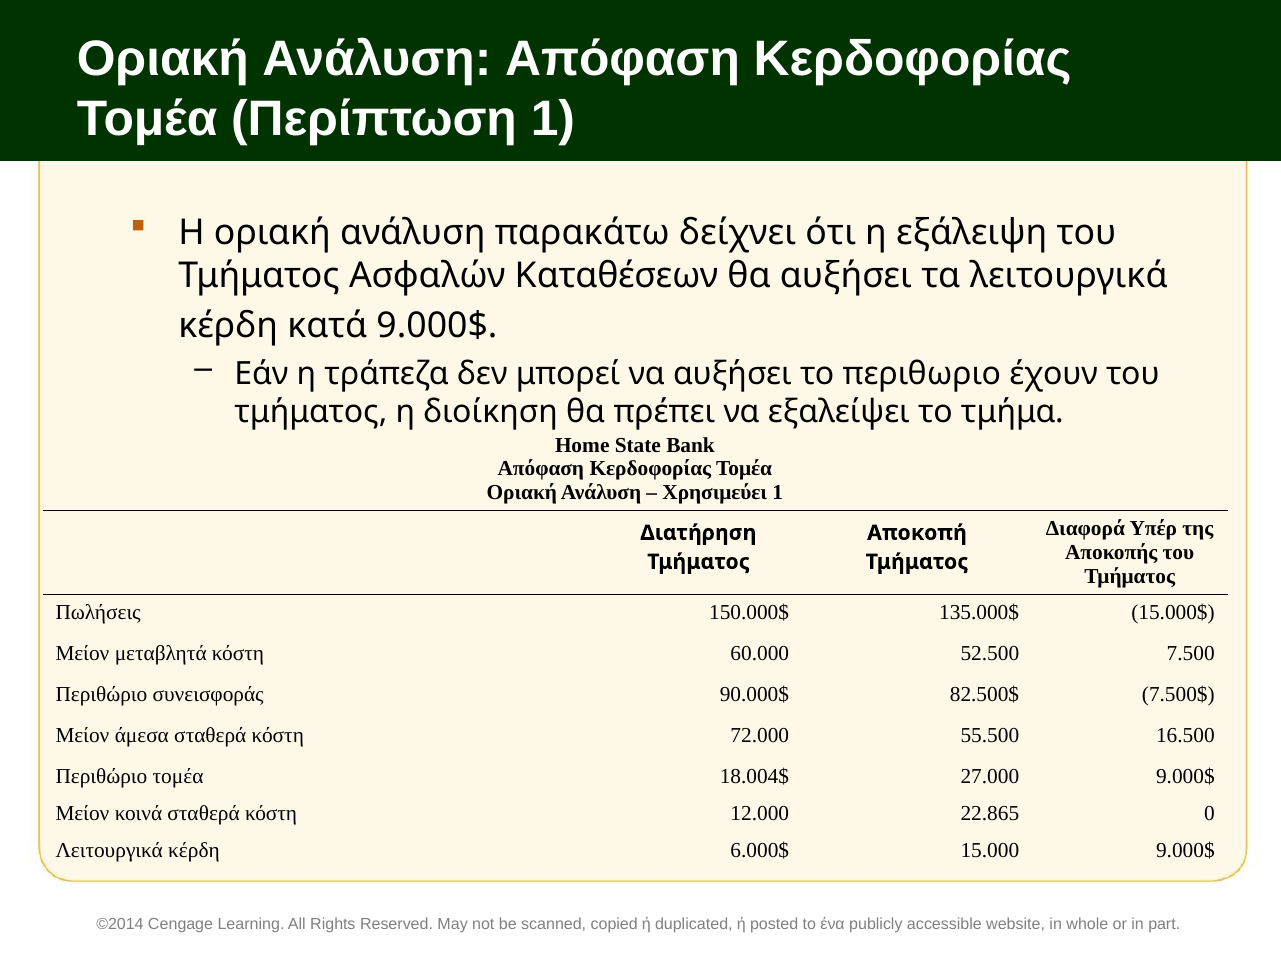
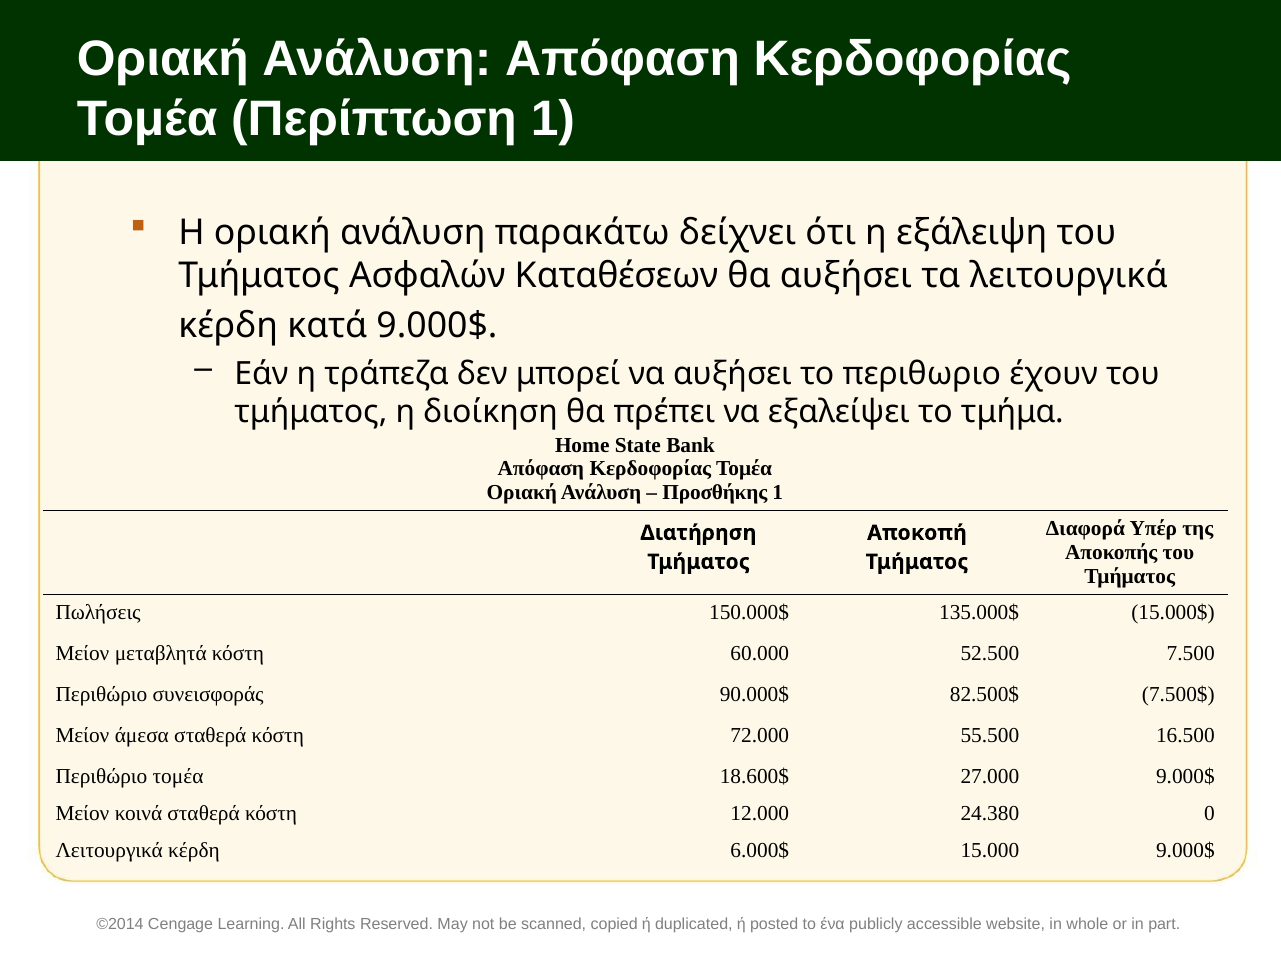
Χρησιμεύει: Χρησιμεύει -> Προσθήκης (715, 493)
18.004$: 18.004$ -> 18.600$ (754, 778)
22.865: 22.865 -> 24.380 (990, 814)
